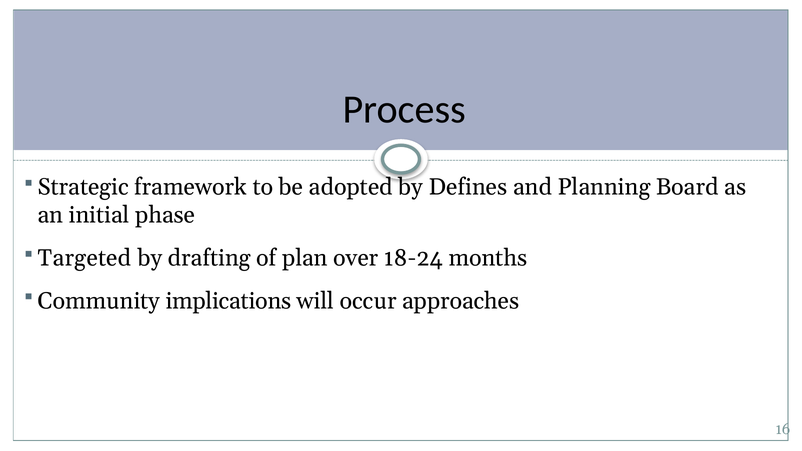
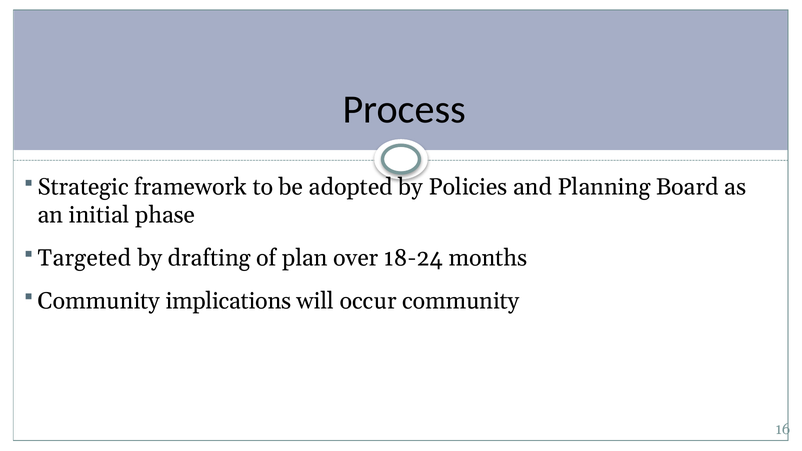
Defines: Defines -> Policies (468, 187)
occur approaches: approaches -> community (461, 301)
